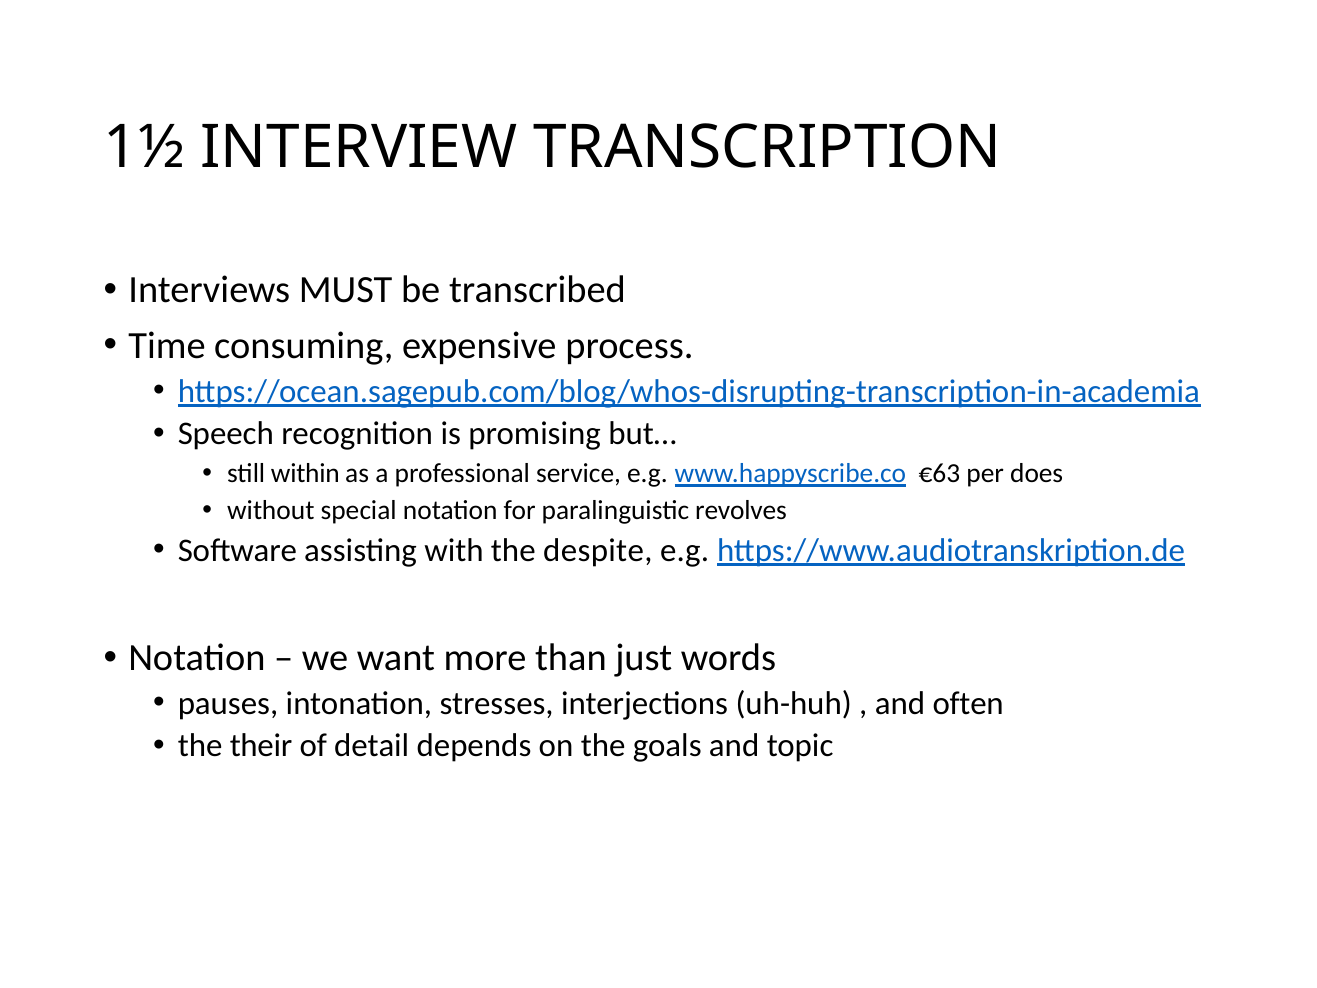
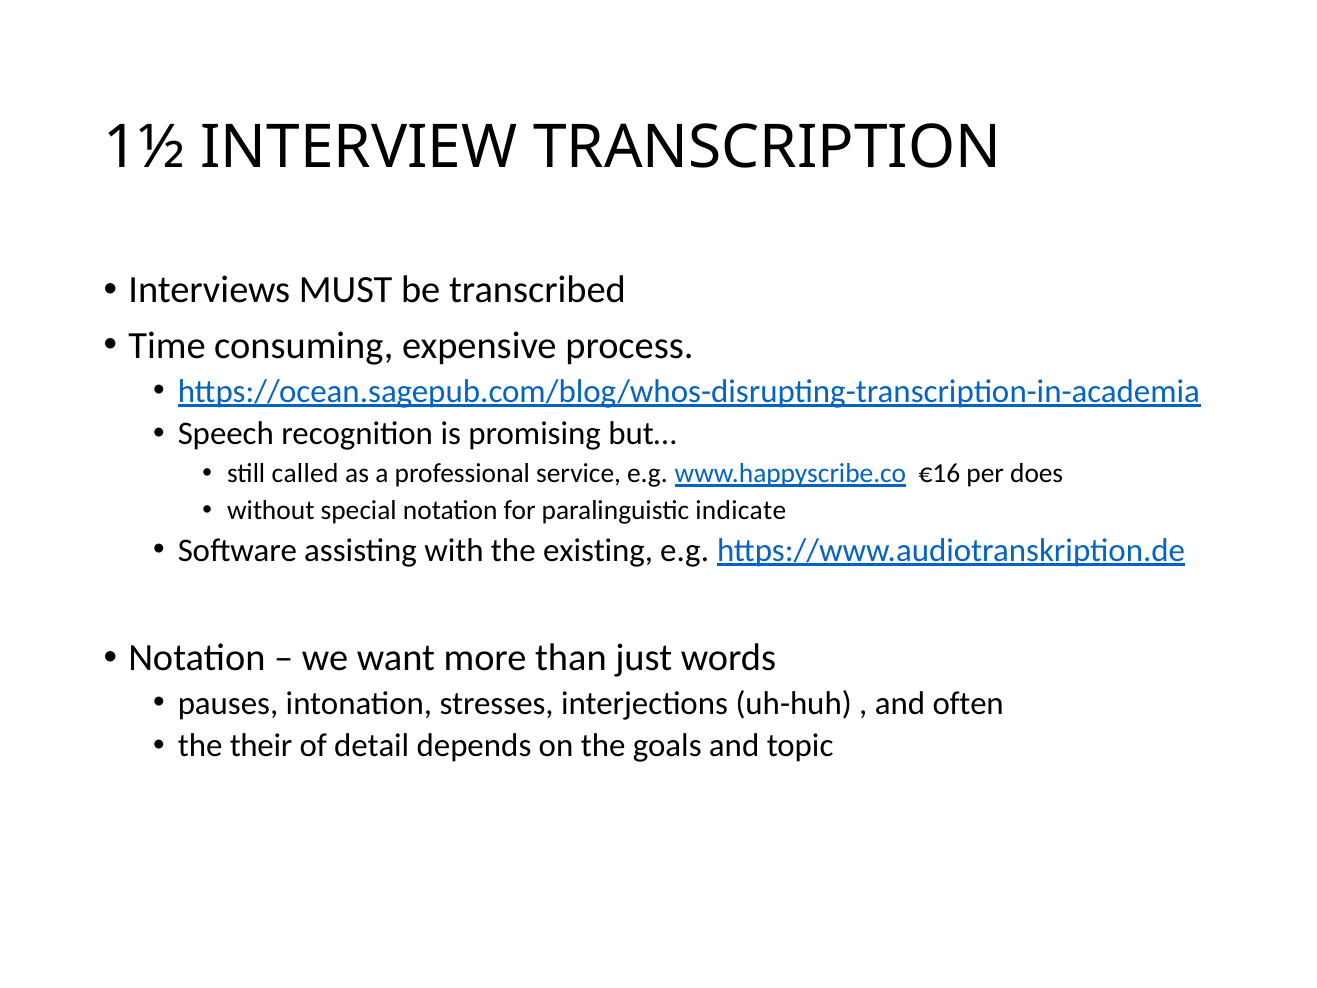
within: within -> called (305, 474)
€63: €63 -> €16 (939, 474)
revolves: revolves -> indicate (741, 510)
despite: despite -> existing (598, 550)
